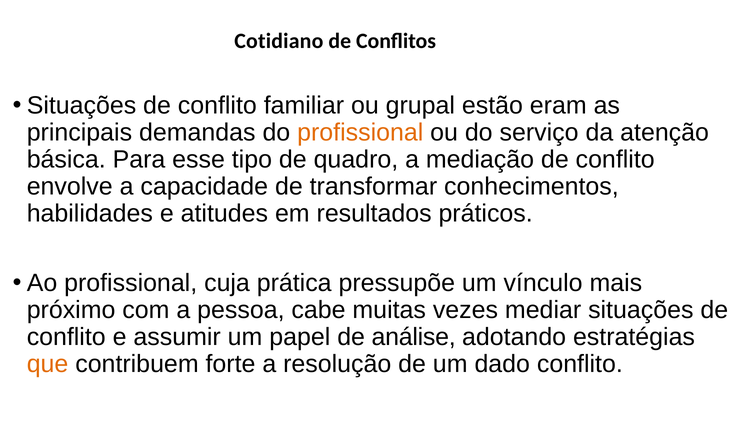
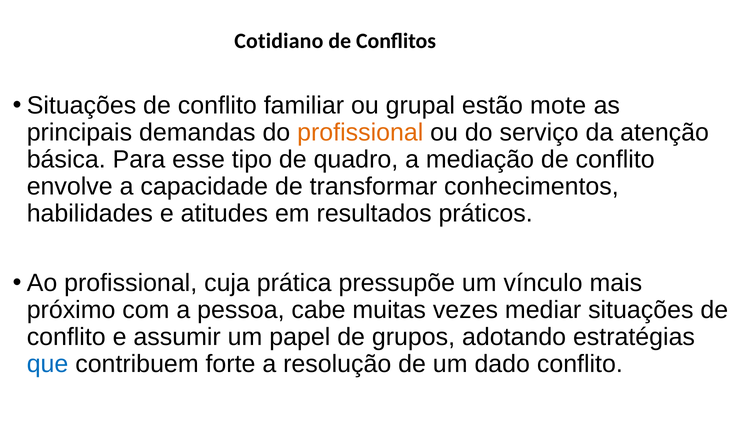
eram: eram -> mote (558, 105)
análise: análise -> grupos (414, 337)
que colour: orange -> blue (48, 364)
